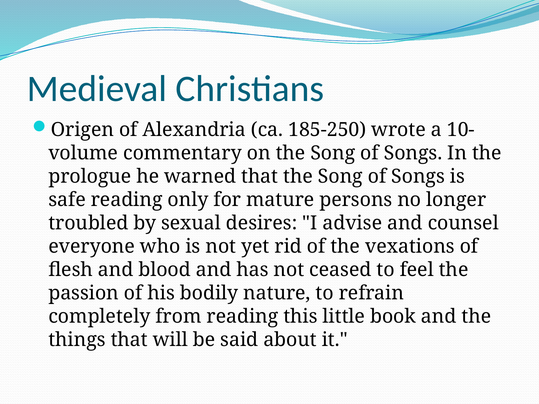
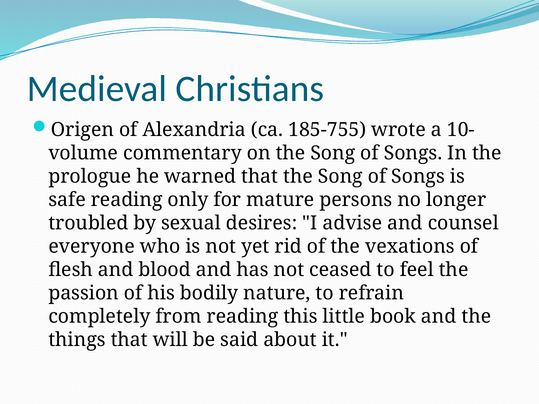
185-250: 185-250 -> 185-755 (327, 130)
